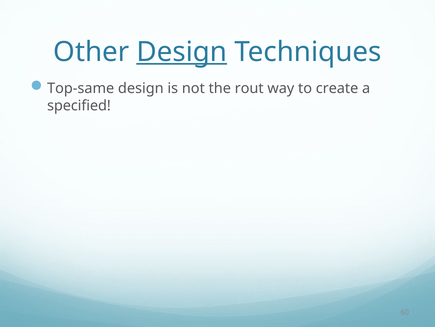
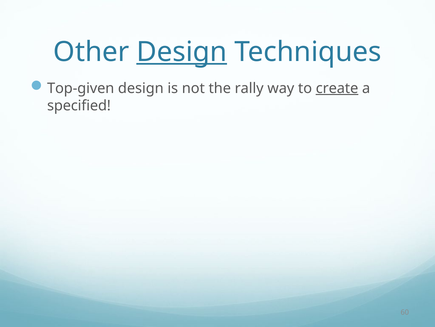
Top-same: Top-same -> Top-given (81, 88)
rout: rout -> rally (249, 88)
create underline: none -> present (337, 88)
